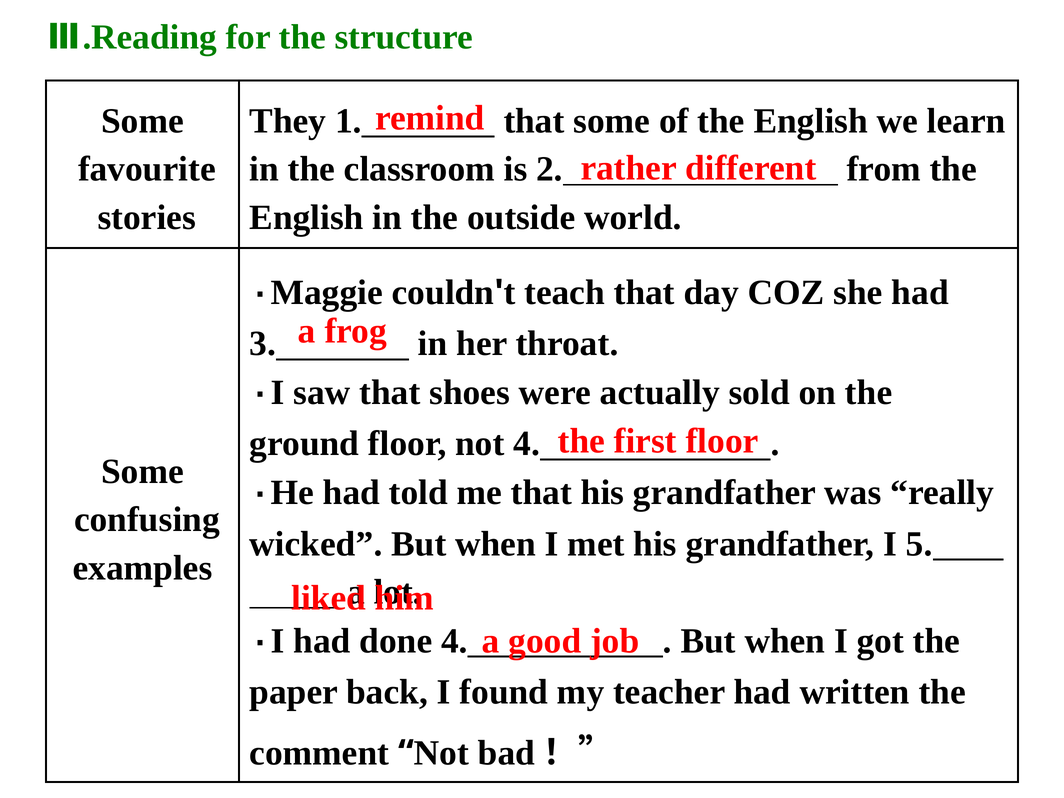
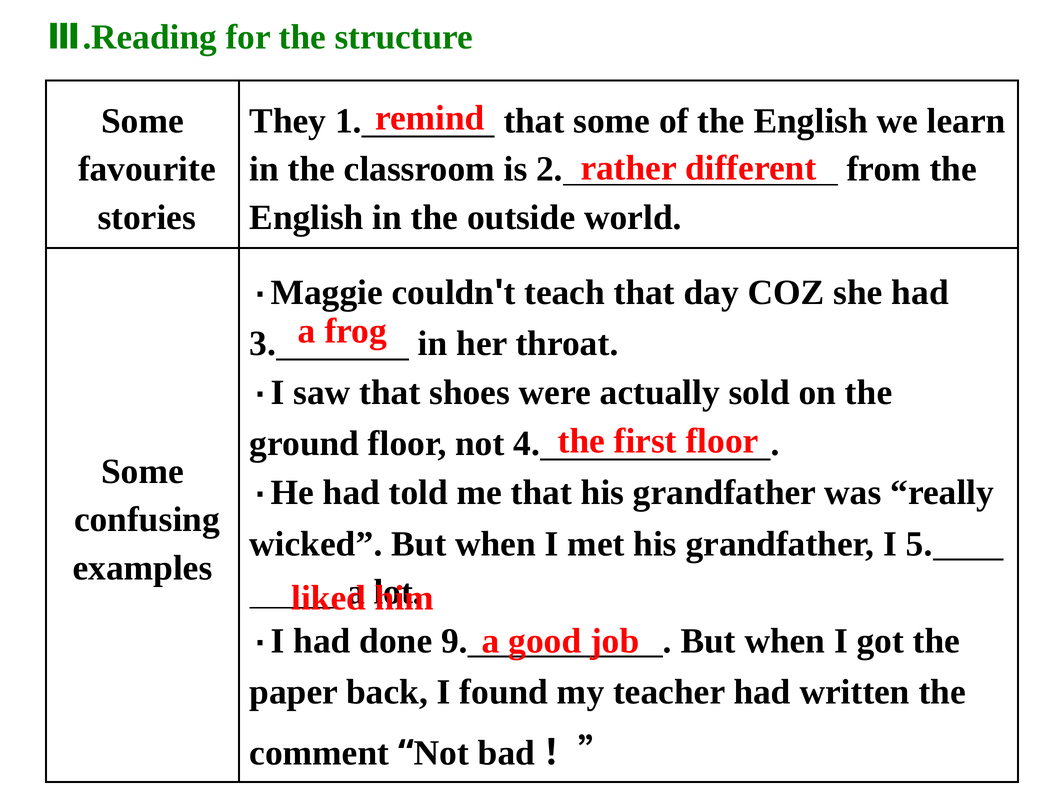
done 4: 4 -> 9 (454, 641)
